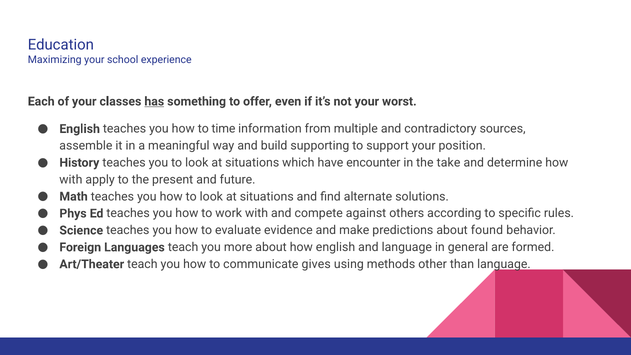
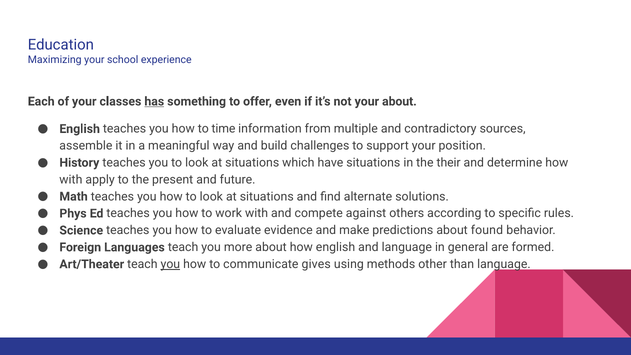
your worst: worst -> about (399, 101)
supporting: supporting -> challenges (320, 146)
have encounter: encounter -> situations (373, 163)
take: take -> their (449, 163)
you underline: none -> present (170, 264)
